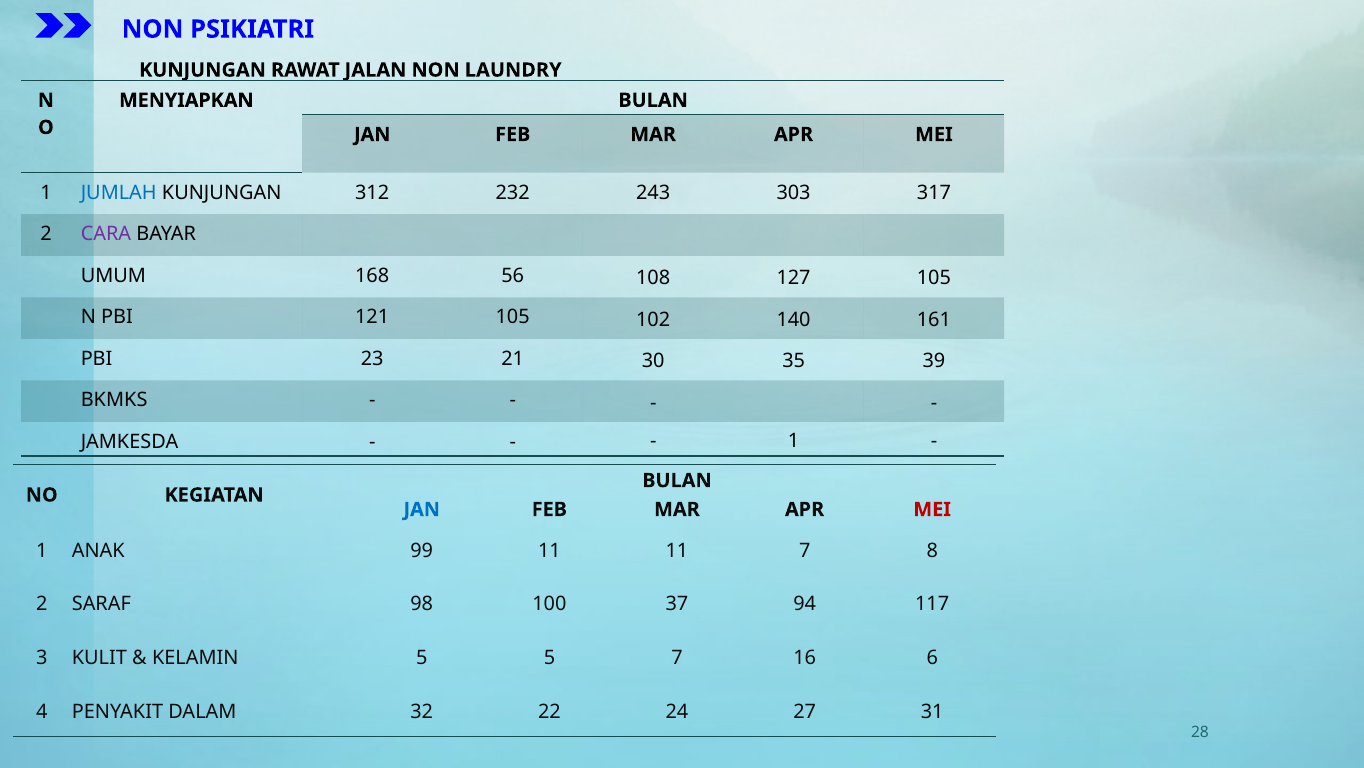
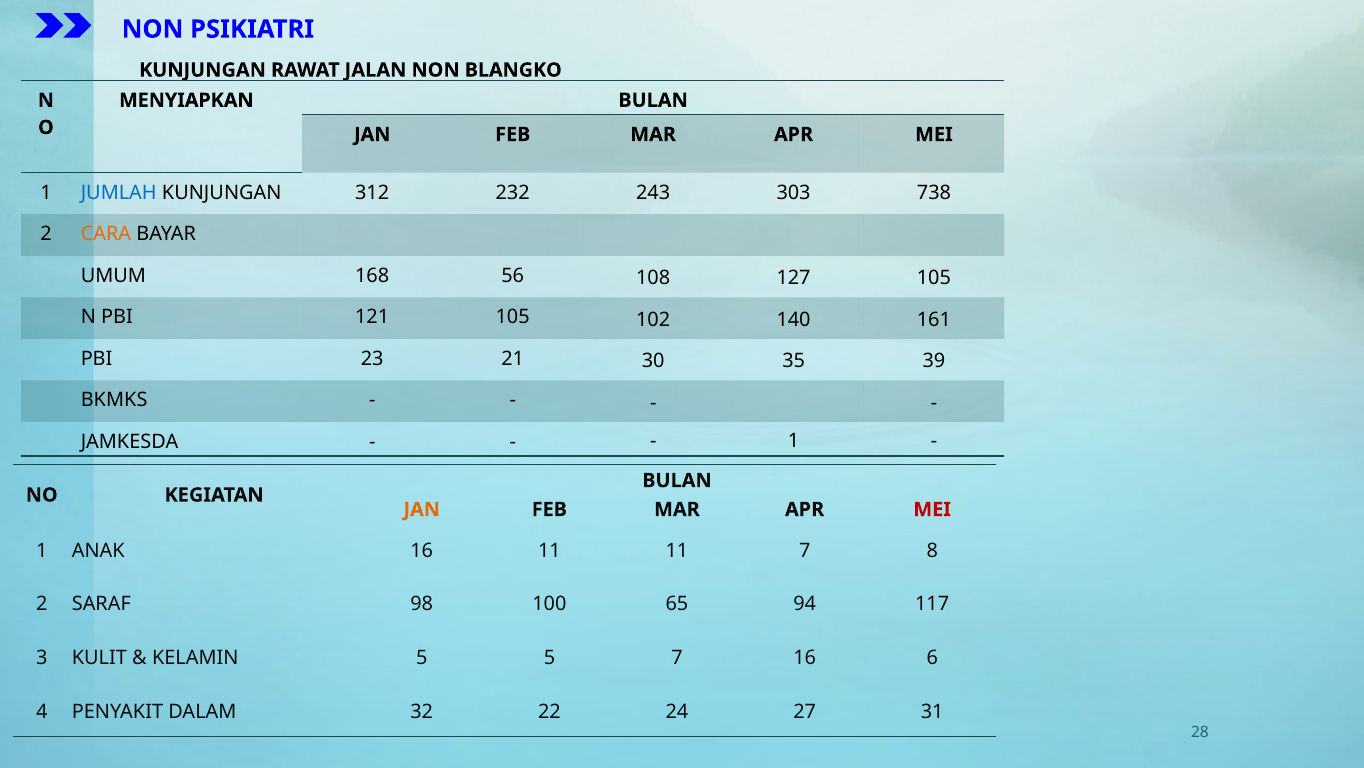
LAUNDRY: LAUNDRY -> BLANGKO (513, 70)
317: 317 -> 738 (934, 192)
CARA colour: purple -> orange (106, 234)
JAN colour: blue -> orange (422, 509)
ANAK 99: 99 -> 16 (422, 550)
37: 37 -> 65 (677, 604)
